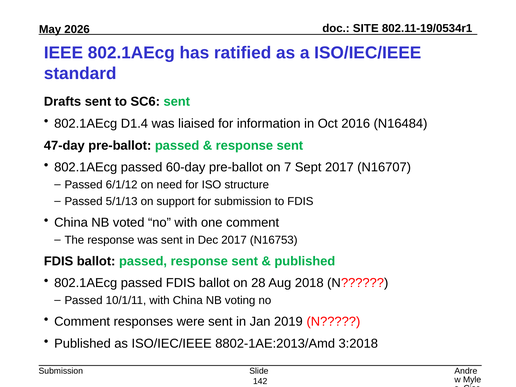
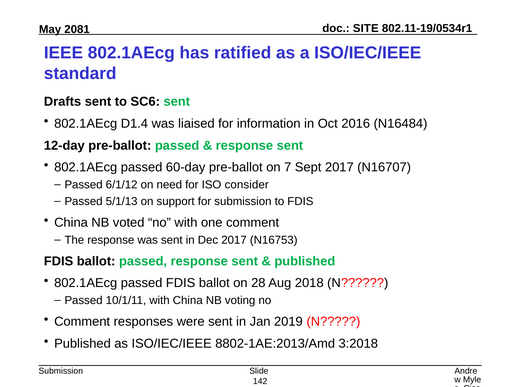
2026: 2026 -> 2081 (77, 29)
47-day: 47-day -> 12-day (64, 145)
structure: structure -> consider (247, 185)
